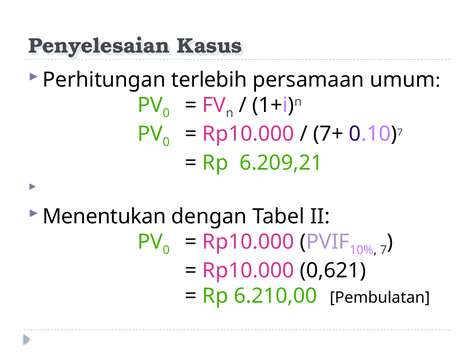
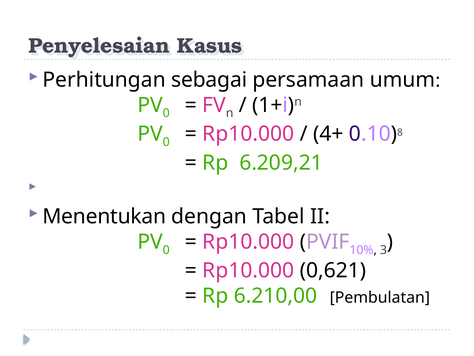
terlebih: terlebih -> sebagai (209, 80)
7+: 7+ -> 4+ (328, 134)
7: 7 -> 8 (400, 132)
7: 7 -> 3 (383, 250)
